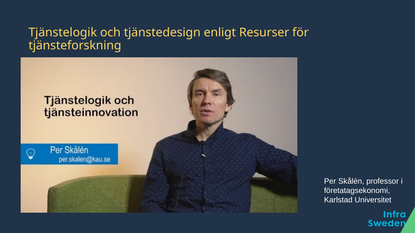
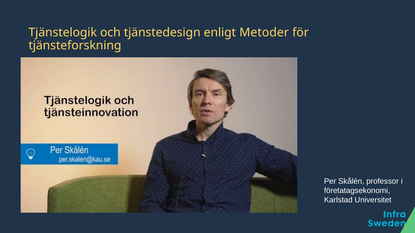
Resurser: Resurser -> Metoder (264, 33)
